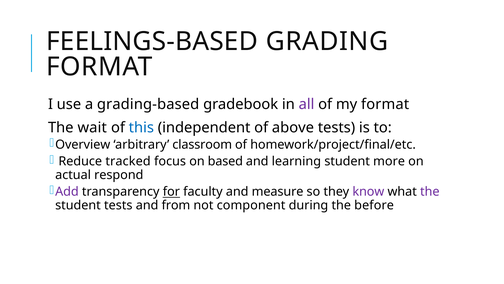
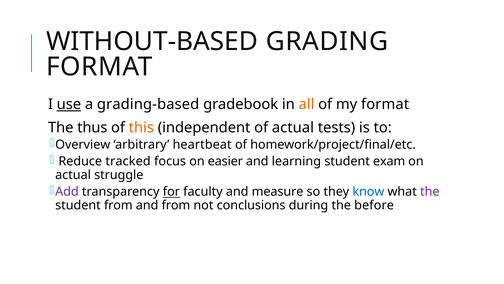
FEELINGS-BASED: FEELINGS-BASED -> WITHOUT-BASED (152, 41)
use underline: none -> present (69, 104)
all colour: purple -> orange (307, 104)
wait: wait -> thus (92, 127)
this colour: blue -> orange (141, 127)
of above: above -> actual (293, 127)
classroom: classroom -> heartbeat (202, 144)
based: based -> easier (225, 161)
more: more -> exam (389, 161)
respond: respond -> struggle (119, 175)
know colour: purple -> blue (368, 191)
student tests: tests -> from (118, 205)
component: component -> conclusions (251, 205)
